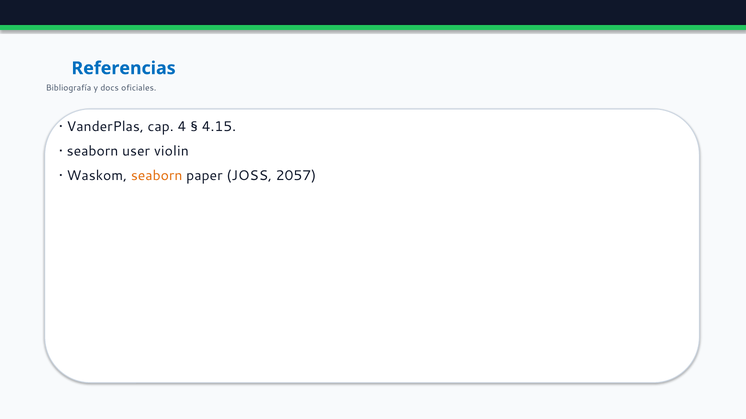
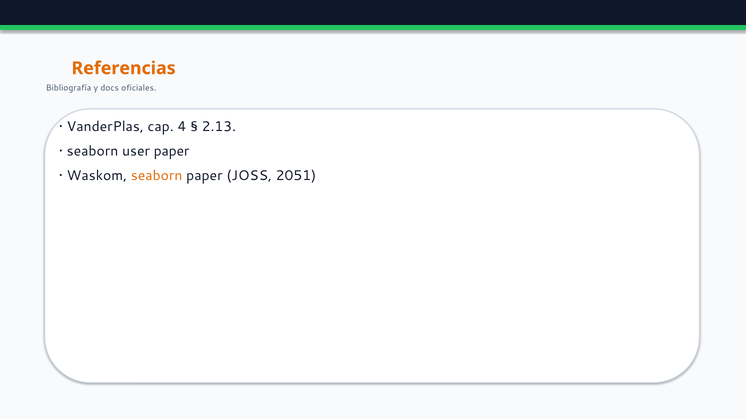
Referencias colour: blue -> orange (124, 68)
4.15: 4.15 -> 2.13 (219, 127)
user violin: violin -> paper (172, 151)
2057: 2057 -> 2051 (296, 176)
